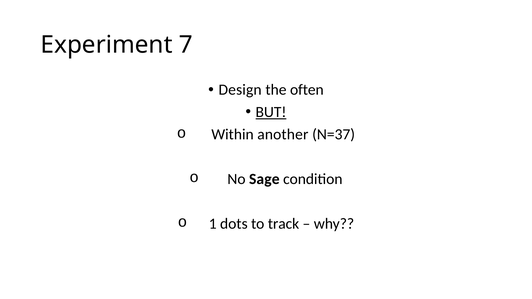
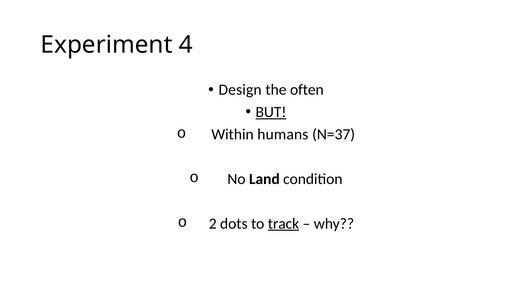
7: 7 -> 4 (186, 45)
another: another -> humans (283, 135)
Sage: Sage -> Land (264, 179)
1: 1 -> 2 (213, 224)
track underline: none -> present (284, 224)
